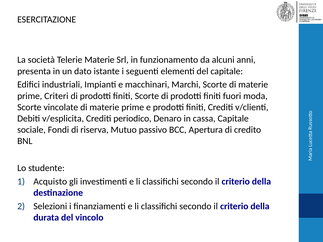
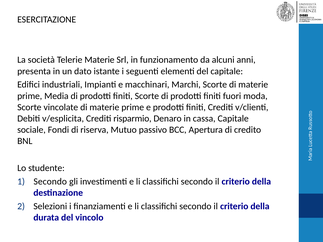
Criteri: Criteri -> Media (56, 96)
periodico: periodico -> risparmio (132, 119)
Acquisto: Acquisto -> Secondo (50, 182)
